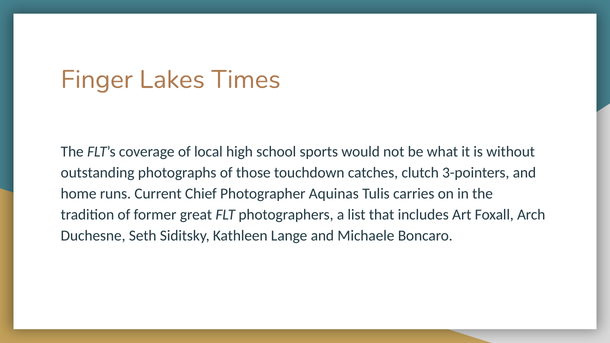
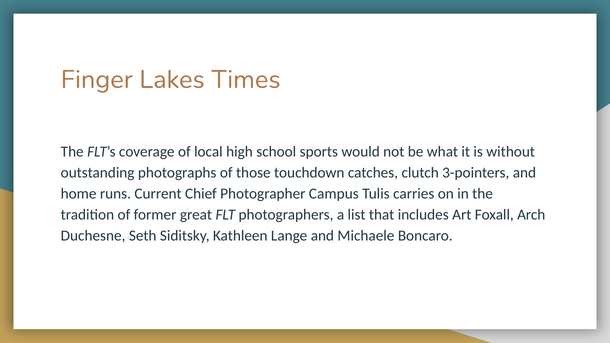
Aquinas: Aquinas -> Campus (334, 194)
